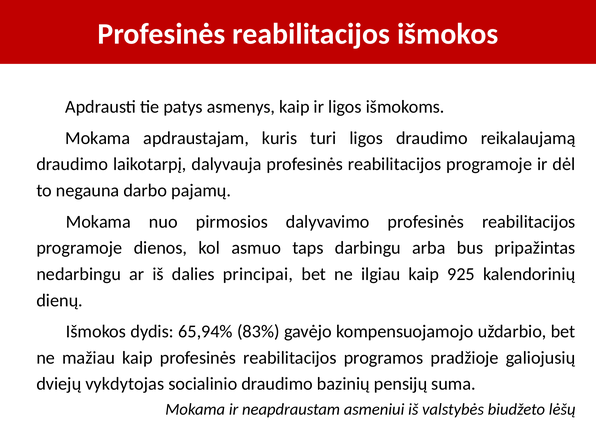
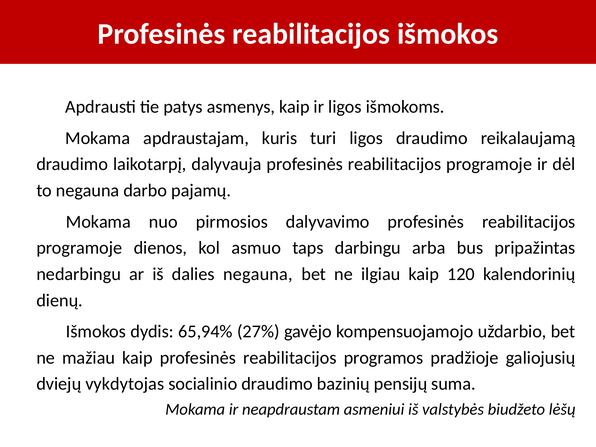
dalies principai: principai -> negauna (258, 274)
925: 925 -> 120 (461, 274)
83%: 83% -> 27% (258, 332)
